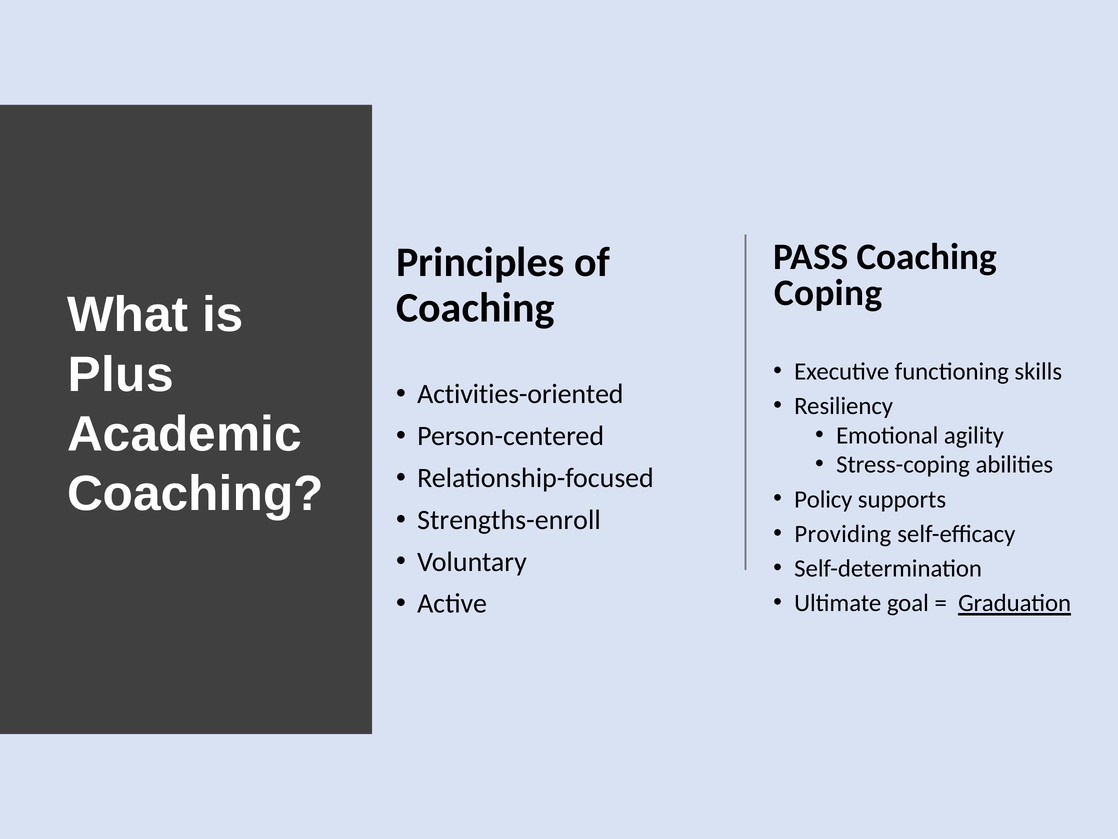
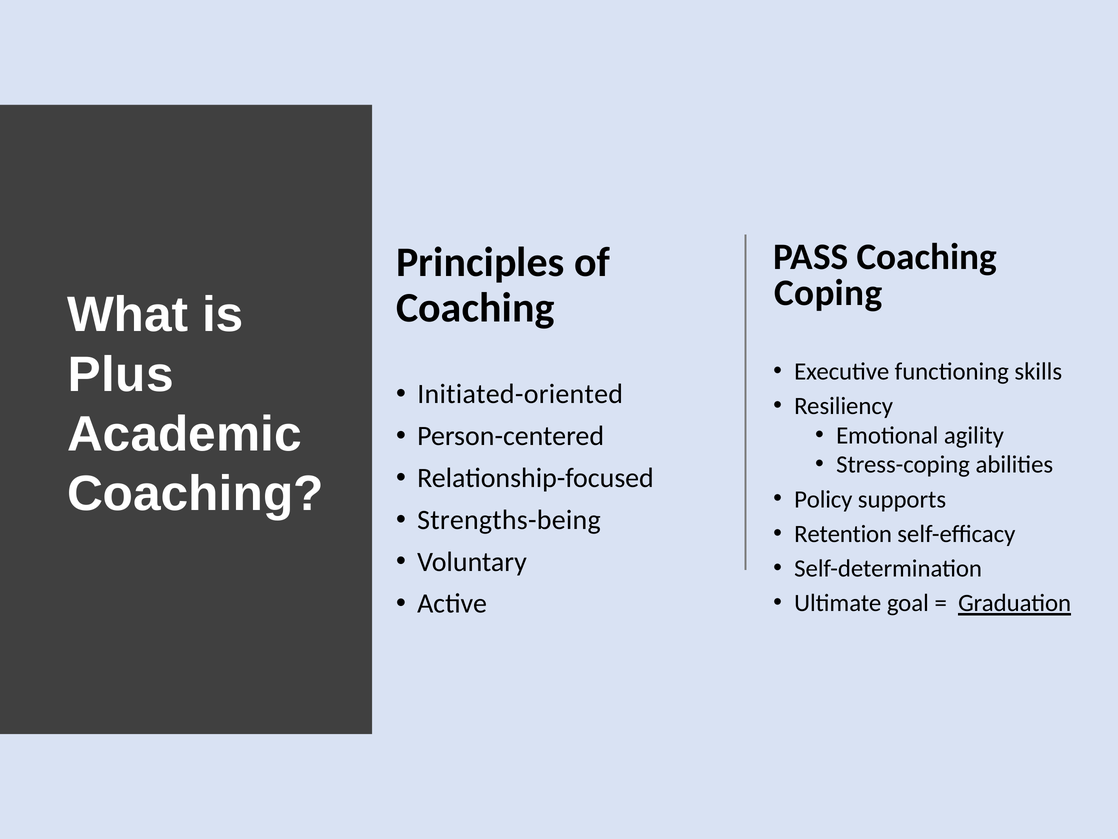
Activities-oriented: Activities-oriented -> Initiated-oriented (520, 394)
Strengths-enroll: Strengths-enroll -> Strengths-being (509, 520)
Providing: Providing -> Retention (843, 534)
